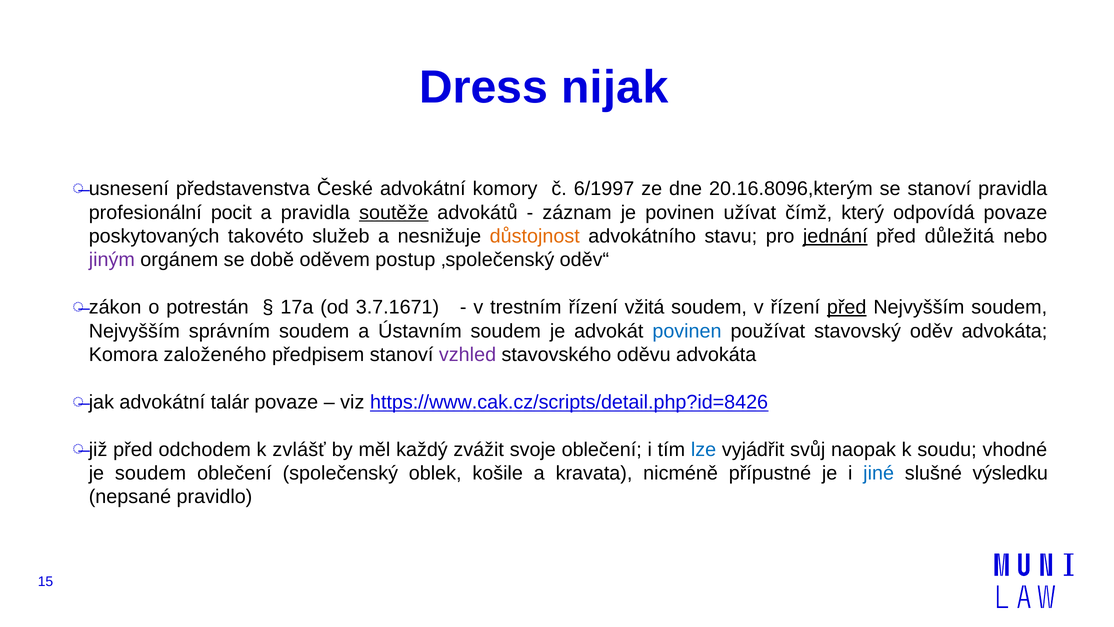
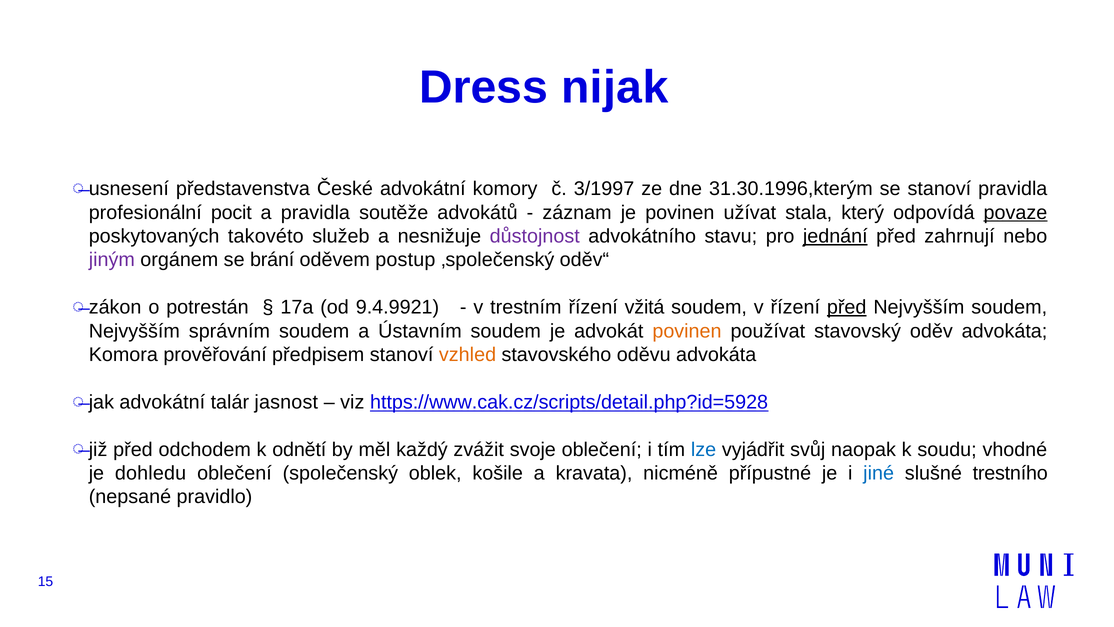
6/1997: 6/1997 -> 3/1997 (604, 189)
20.16.8096,kterým: 20.16.8096,kterým -> 31.30.1996,kterým (791, 189)
soutěže underline: present -> none (394, 212)
čímž: čímž -> stala (809, 212)
povaze underline: none -> present (1015, 212)
důstojnost colour: orange -> purple (535, 236)
důležitá: důležitá -> zahrnují (960, 236)
době: době -> brání (272, 260)
3.7.1671: 3.7.1671 -> 9.4.9921 (397, 307)
povinen colour: blue -> orange (687, 331)
založeného: založeného -> prověřování (215, 354)
vzhled colour: purple -> orange (468, 354)
talár povaze: povaze -> jasnost (286, 402)
https://www.cak.cz/scripts/detail.php?id=8426: https://www.cak.cz/scripts/detail.php?id=8426 -> https://www.cak.cz/scripts/detail.php?id=5928 (569, 402)
zvlášť: zvlášť -> odnětí (299, 449)
je soudem: soudem -> dohledu (151, 473)
výsledku: výsledku -> trestního (1010, 473)
